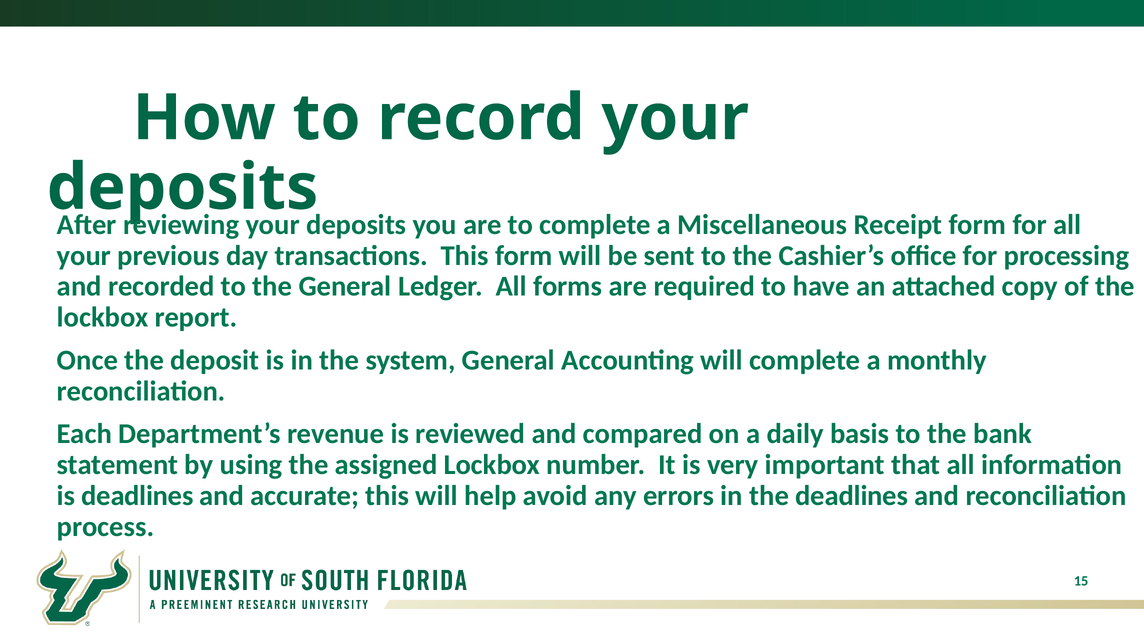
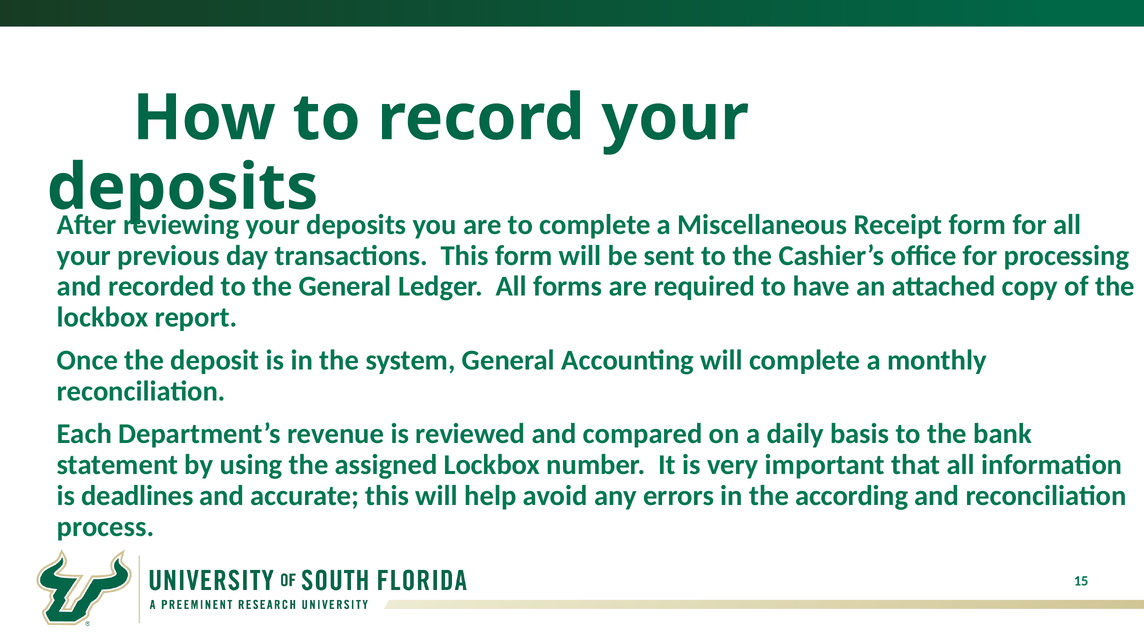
the deadlines: deadlines -> according (852, 495)
